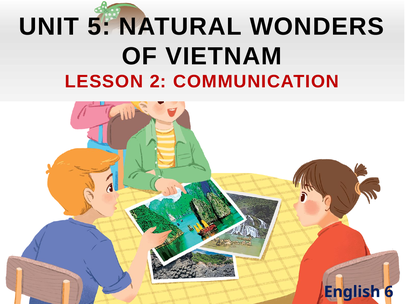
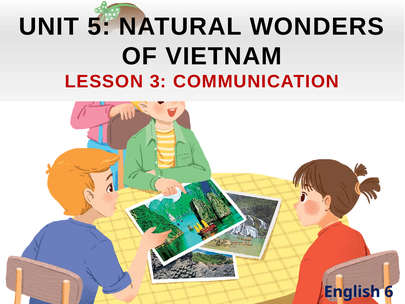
2: 2 -> 3 (158, 82)
